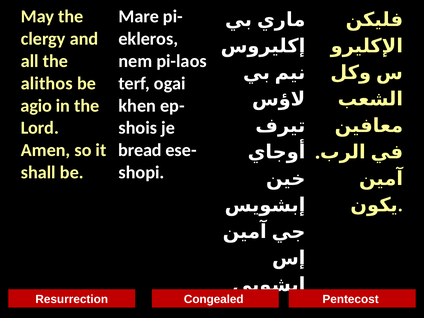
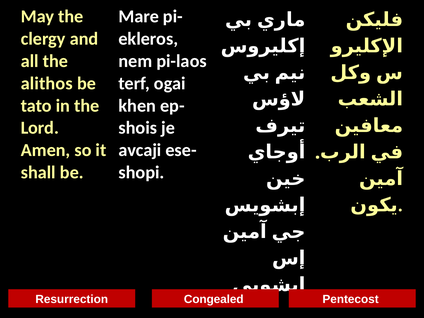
agio: agio -> tato (36, 106)
bread: bread -> avcaji (140, 150)
